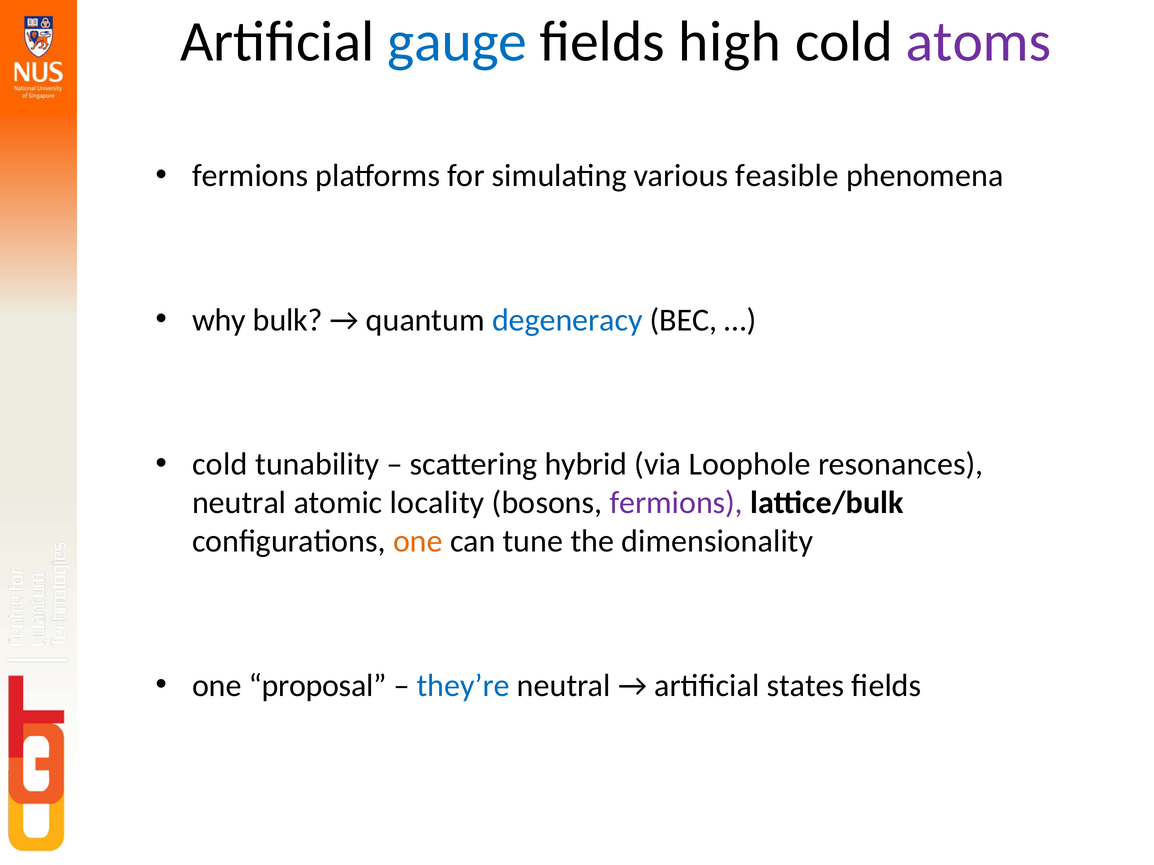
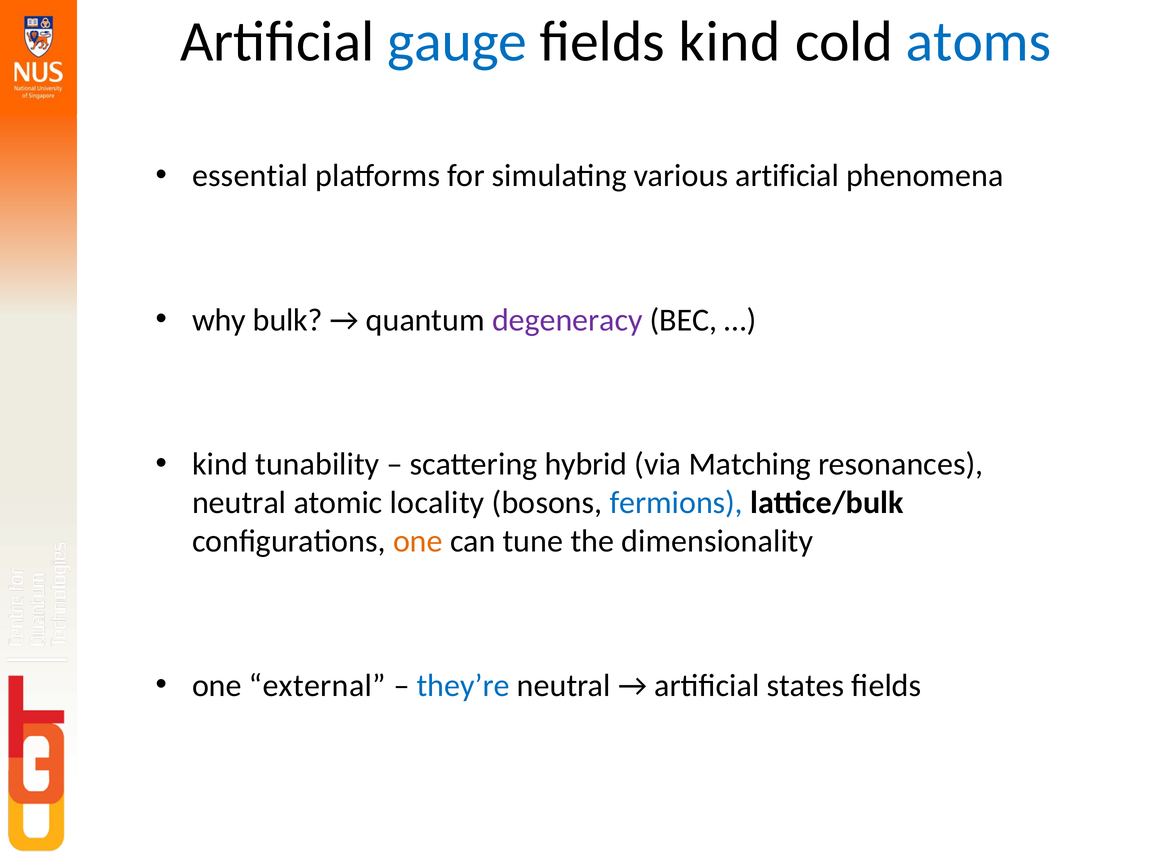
fields high: high -> kind (730, 42)
atoms colour: purple -> blue (979, 42)
fermions: fermions -> essential (250, 176)
various feasible: feasible -> artificial (787, 176)
degeneracy colour: blue -> purple (567, 320)
cold: cold -> kind (220, 465)
Loophole: Loophole -> Matching (750, 465)
fermions colour: purple -> blue (676, 503)
proposal: proposal -> external (317, 686)
